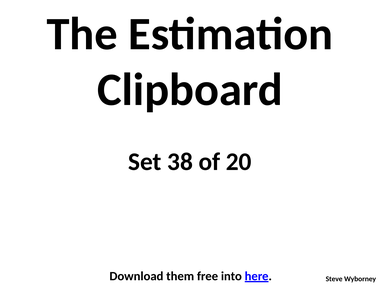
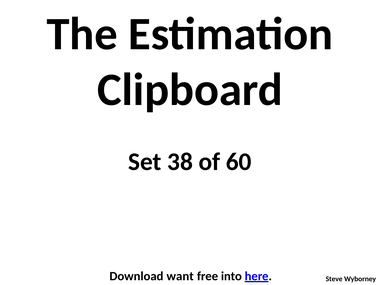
20: 20 -> 60 (239, 162)
them: them -> want (180, 276)
